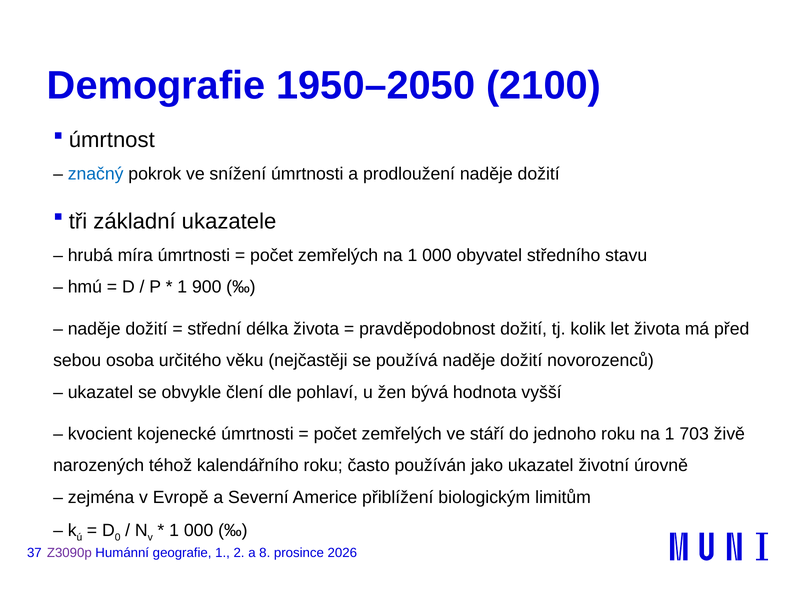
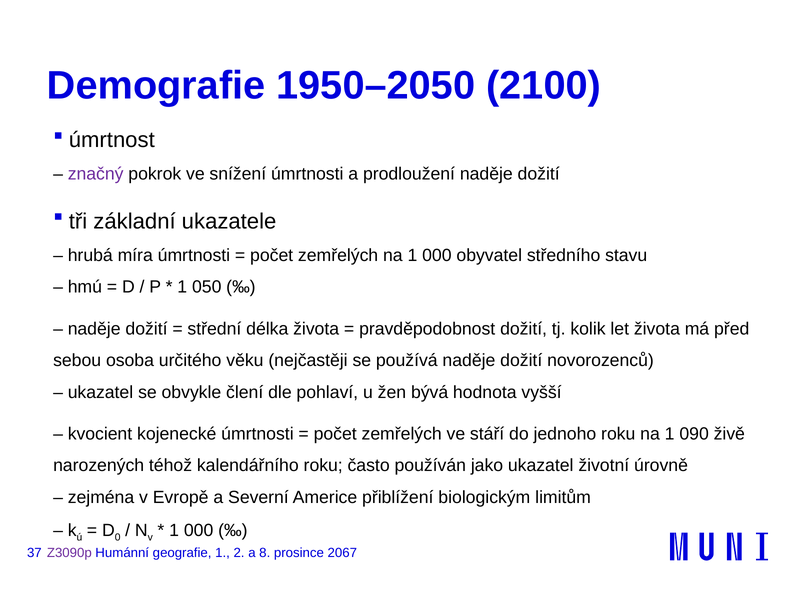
značný colour: blue -> purple (96, 174)
900: 900 -> 050 (207, 287)
703: 703 -> 090 (694, 434)
2026: 2026 -> 2067 (342, 553)
